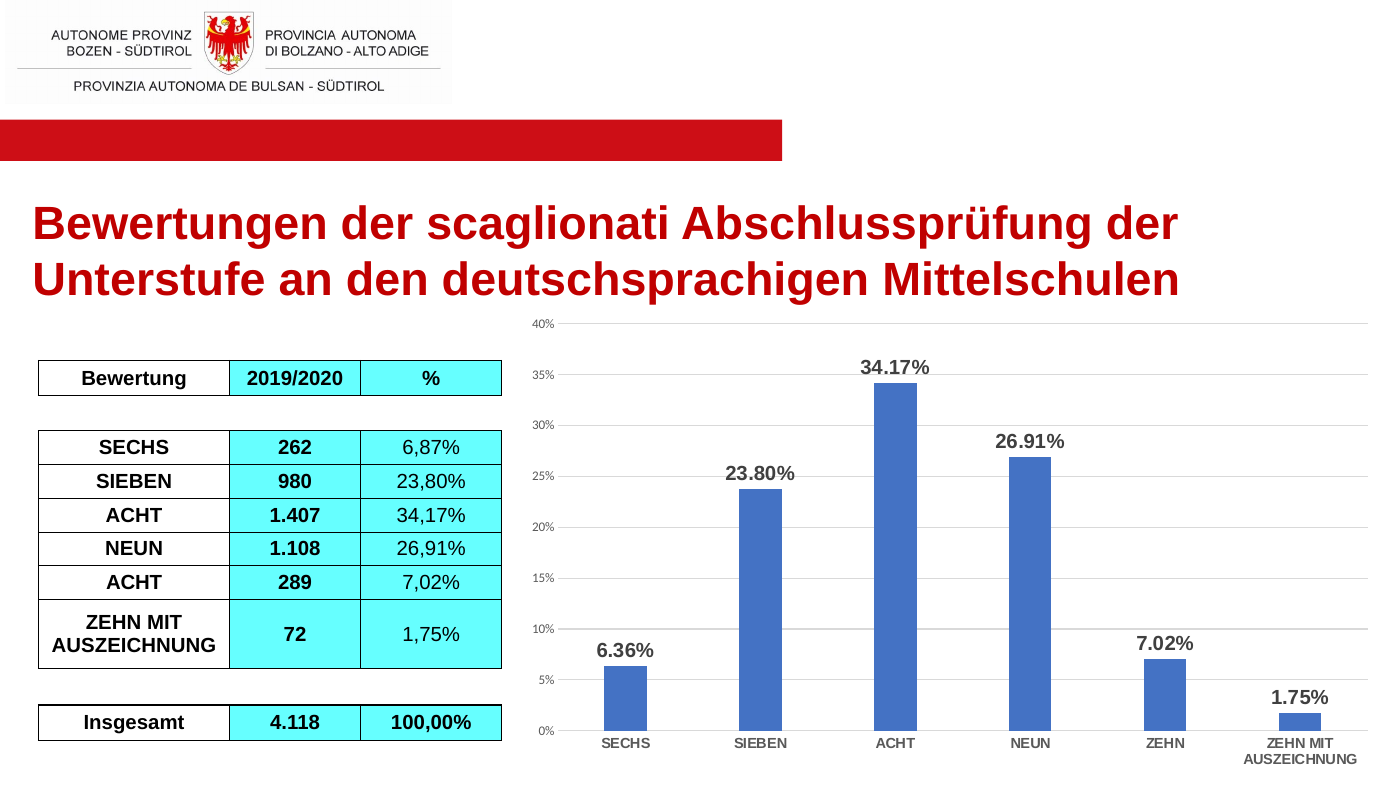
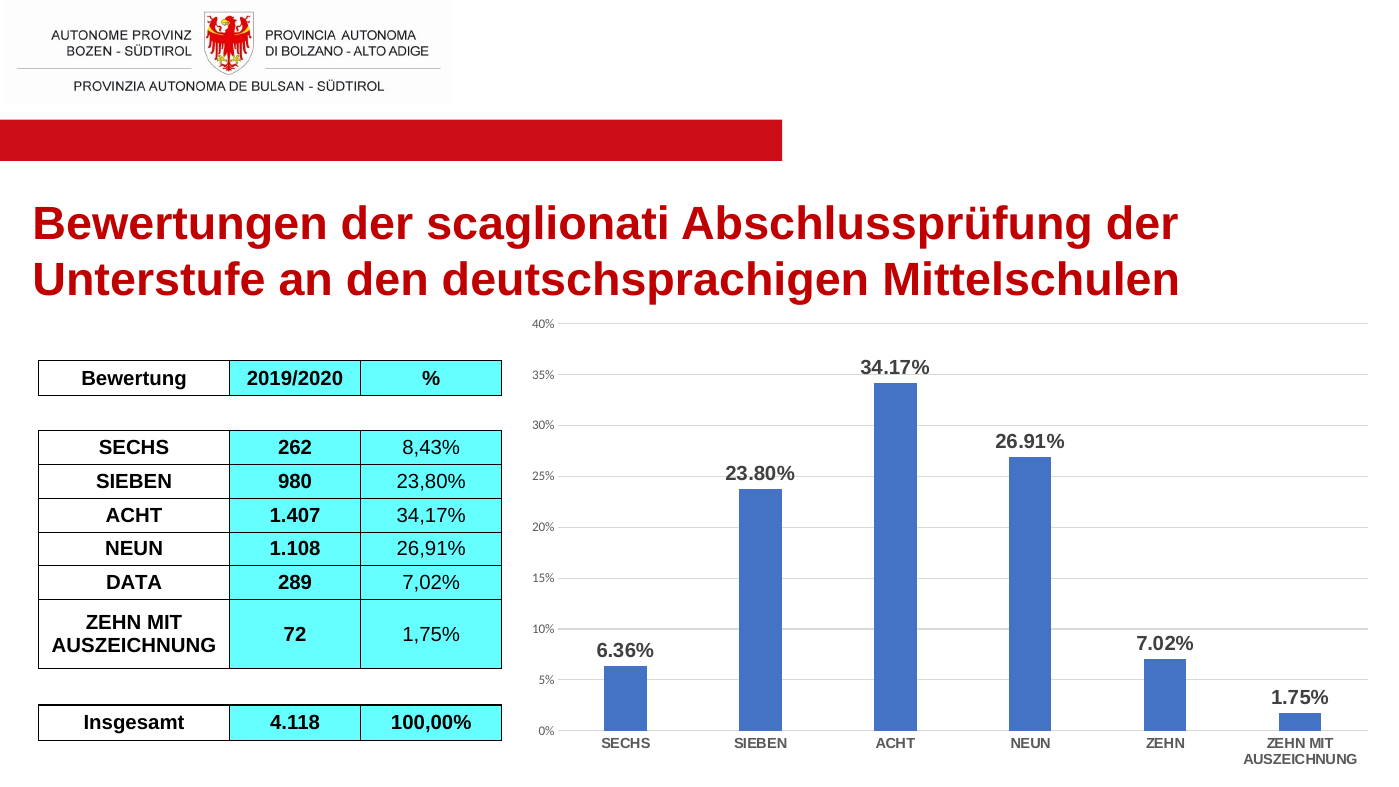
6,87%: 6,87% -> 8,43% (431, 448)
ACHT: ACHT -> DATA (134, 583)
